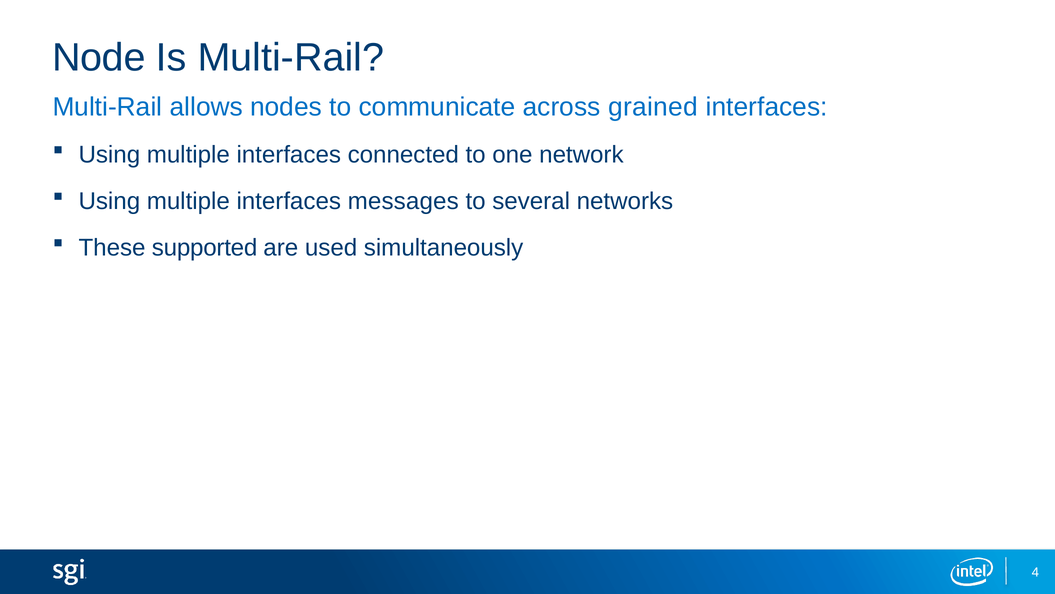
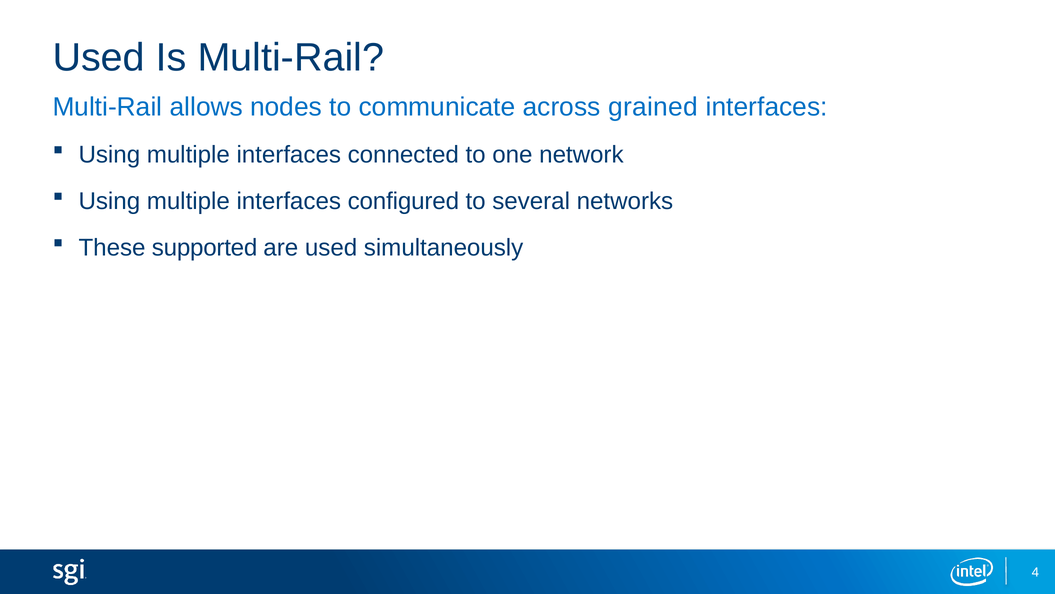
Node: Node -> Used (99, 57)
messages: messages -> configured (403, 201)
